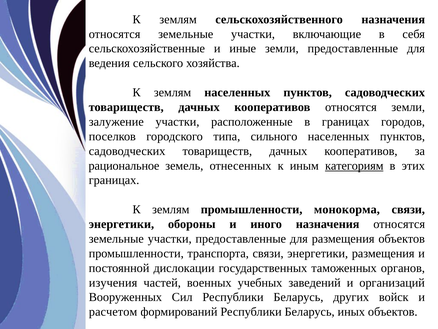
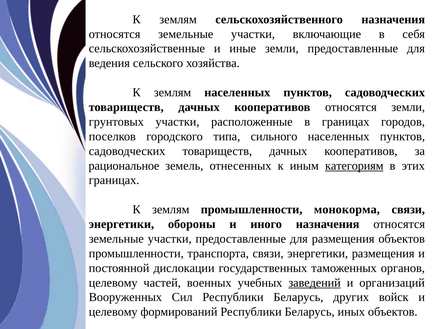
залужение: залужение -> грунтовых (116, 122)
изучения: изучения -> целевому (113, 282)
заведений underline: none -> present (315, 282)
расчетом: расчетом -> целевому (113, 311)
